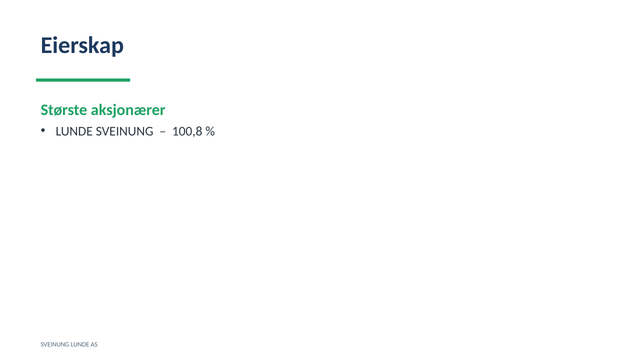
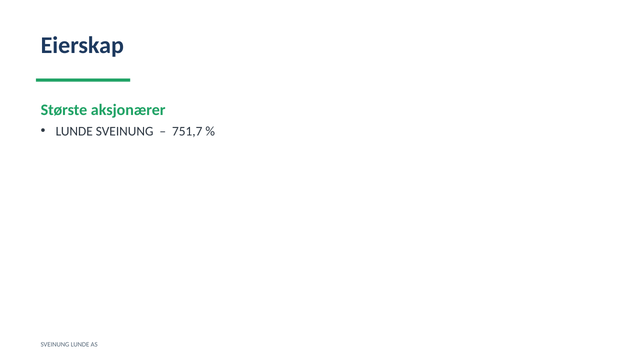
100,8: 100,8 -> 751,7 (187, 131)
